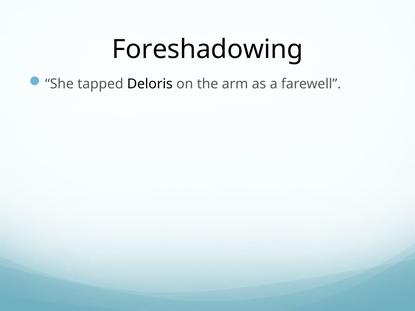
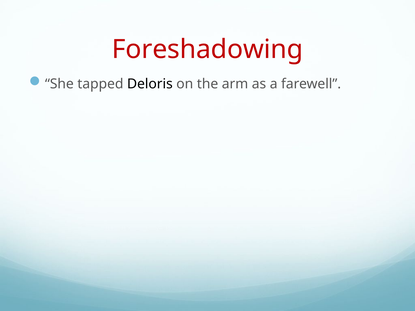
Foreshadowing colour: black -> red (207, 49)
